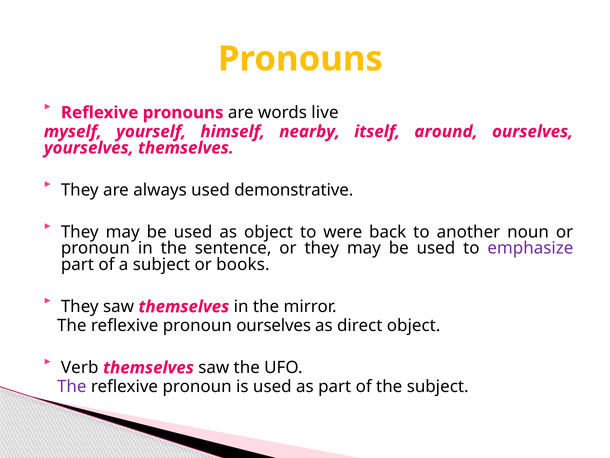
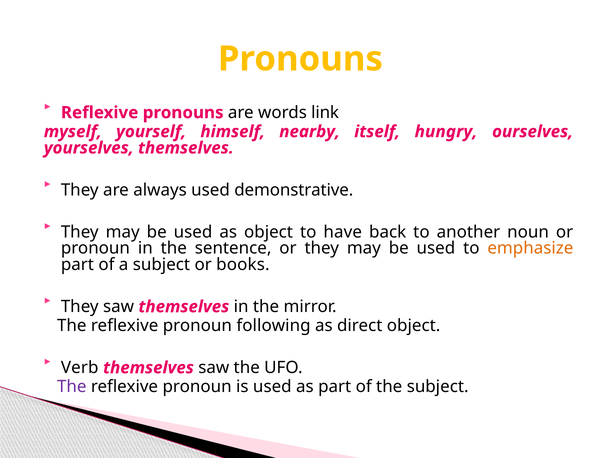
live: live -> link (325, 113)
around: around -> hungry (446, 131)
were: were -> have (343, 232)
emphasize colour: purple -> orange (530, 248)
pronoun ourselves: ourselves -> following (274, 325)
